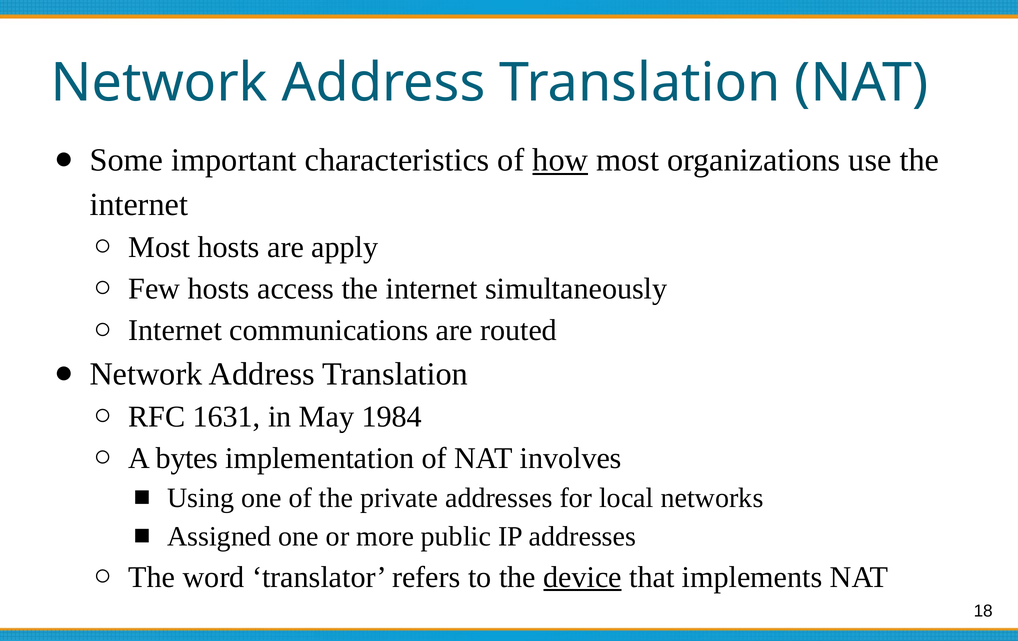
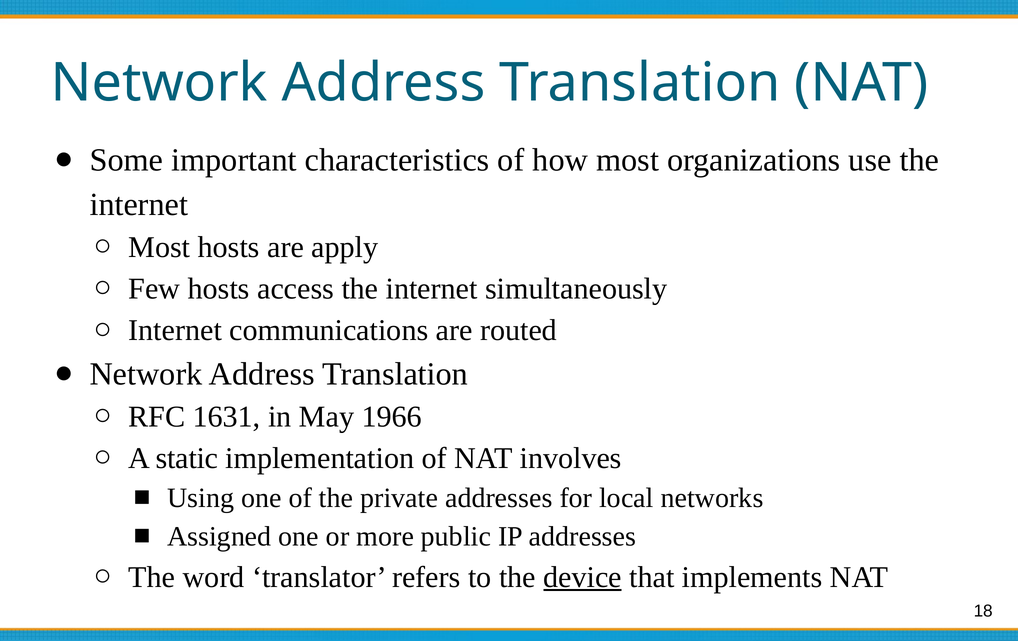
how underline: present -> none (560, 160)
1984: 1984 -> 1966 (392, 417)
bytes: bytes -> static (187, 459)
